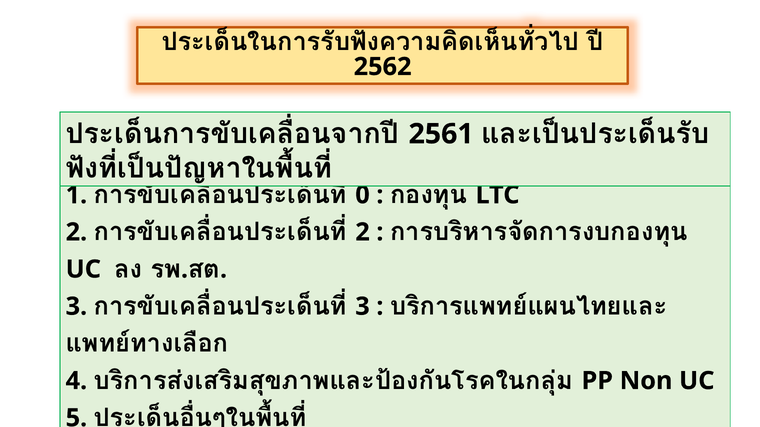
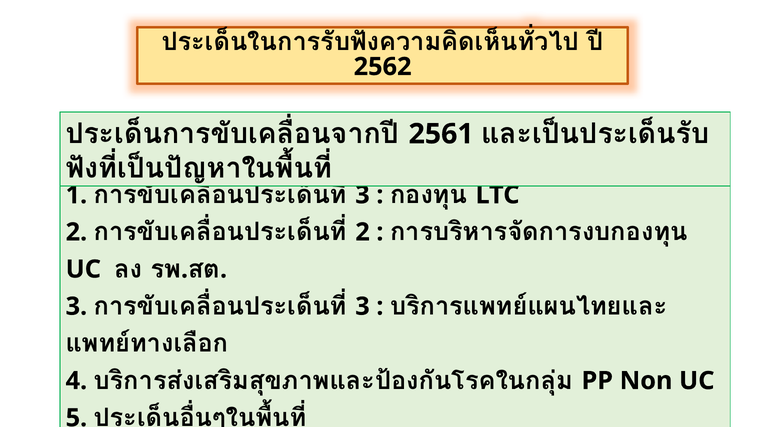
0: 0 -> 3 (363, 195)
